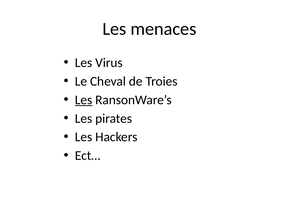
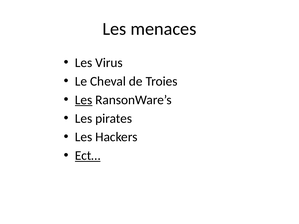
Ect… underline: none -> present (88, 156)
